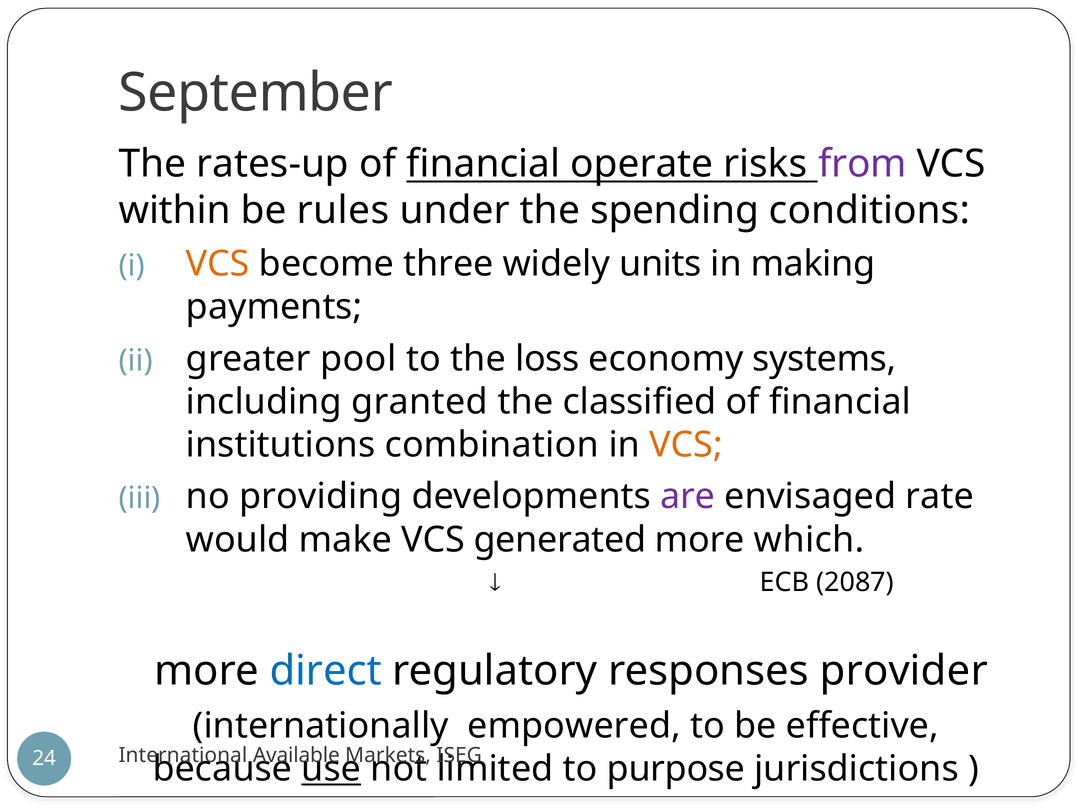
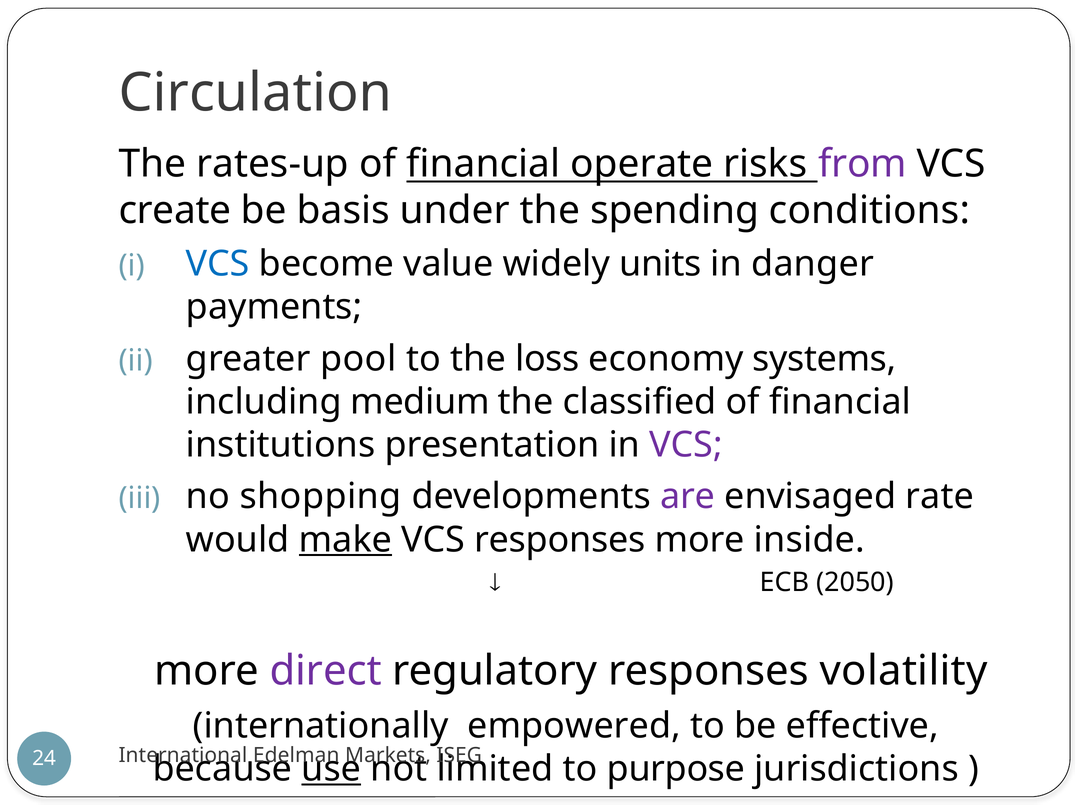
September: September -> Circulation (255, 93)
within: within -> create (175, 211)
rules: rules -> basis (343, 211)
VCS colour: orange -> blue (218, 264)
three: three -> value (448, 264)
making: making -> danger (813, 264)
granted: granted -> medium (420, 402)
combination: combination -> presentation (492, 445)
VCS colour: orange -> purple (686, 445)
providing: providing -> shopping (321, 497)
make underline: none -> present (345, 540)
VCS generated: generated -> responses (560, 540)
which: which -> inside (809, 540)
2087: 2087 -> 2050 (855, 583)
direct colour: blue -> purple (326, 672)
provider: provider -> volatility (904, 672)
Available: Available -> Edelman (296, 756)
